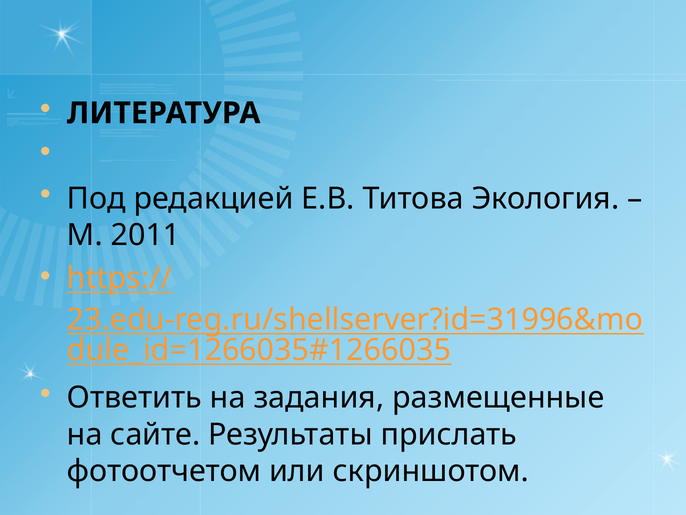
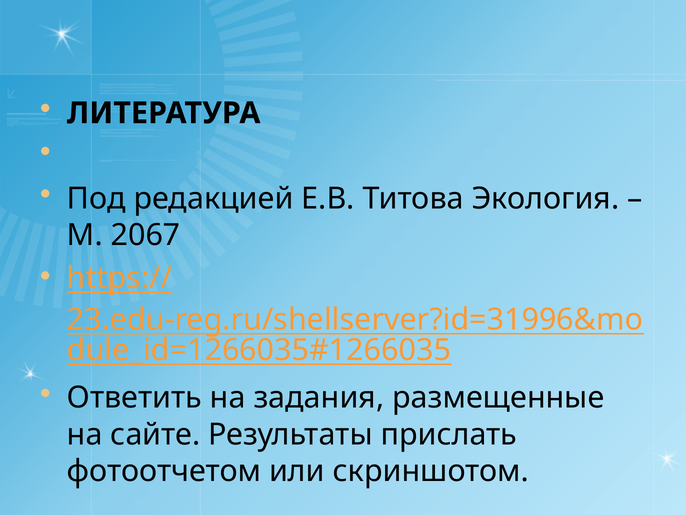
2011: 2011 -> 2067 (146, 235)
